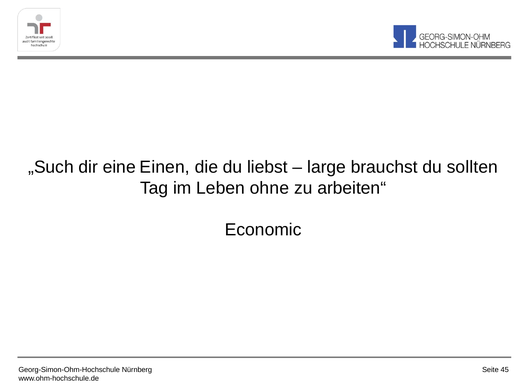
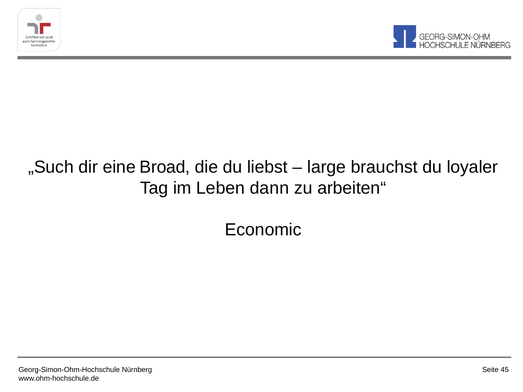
Einen: Einen -> Broad (165, 167)
sollten: sollten -> loyaler (472, 167)
ohne: ohne -> dann (269, 188)
